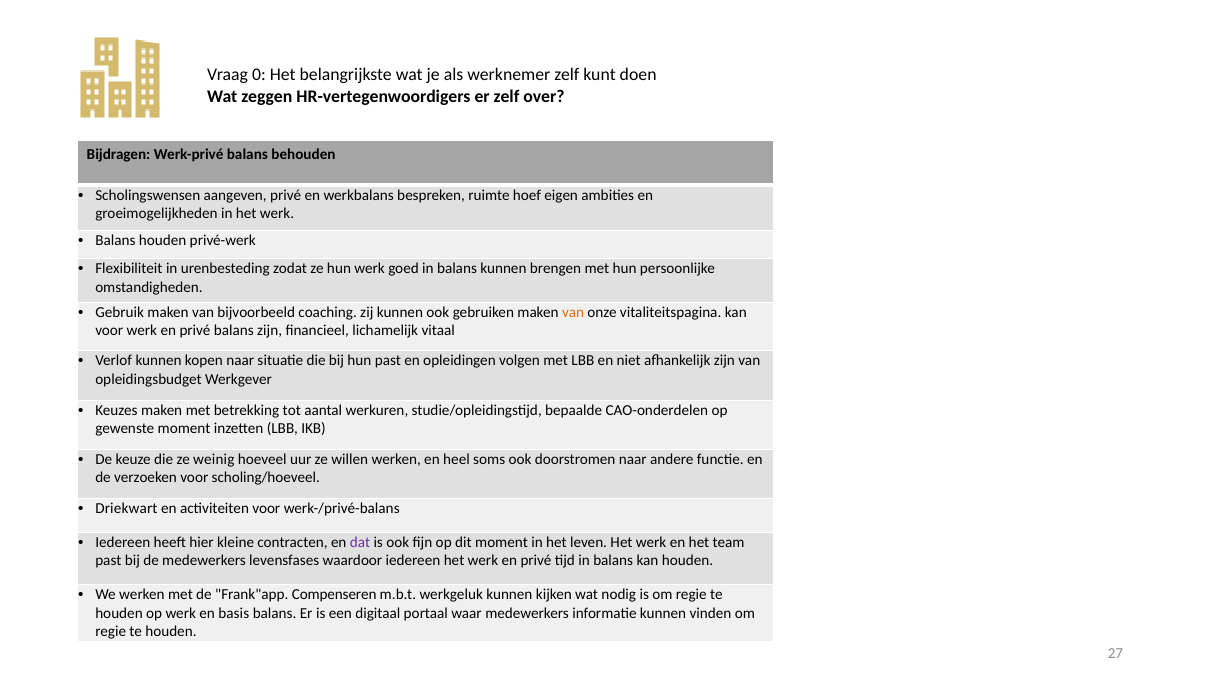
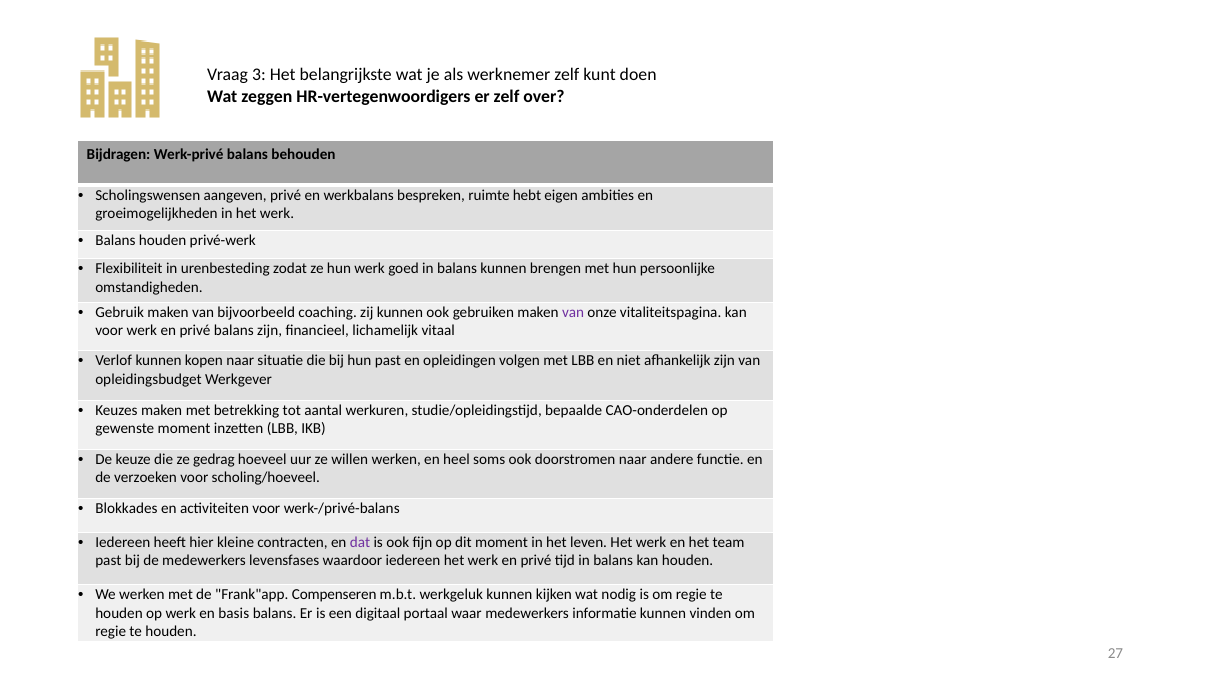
0: 0 -> 3 (259, 75)
hoef: hoef -> hebt (527, 195)
van colour: orange -> purple (573, 312)
weinig: weinig -> gedrag (214, 459)
Driekwart: Driekwart -> Blokkades (126, 509)
